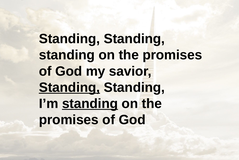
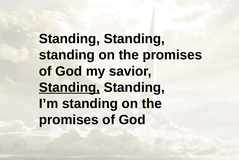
standing underline: present -> none (90, 103)
